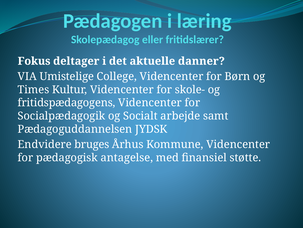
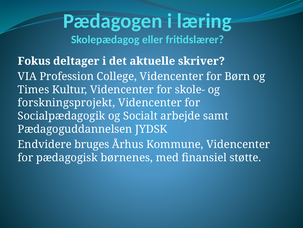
danner: danner -> skriver (201, 61)
Umistelige: Umistelige -> Profession (67, 76)
fritidspædagogens: fritidspædagogens -> forskningsprojekt (66, 102)
antagelse: antagelse -> børnenes (127, 157)
